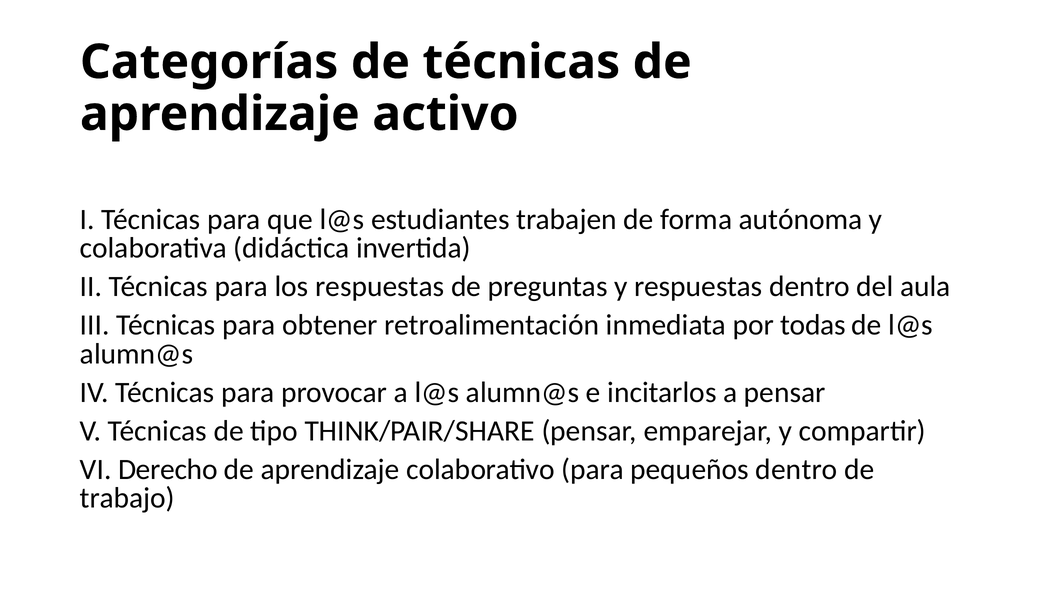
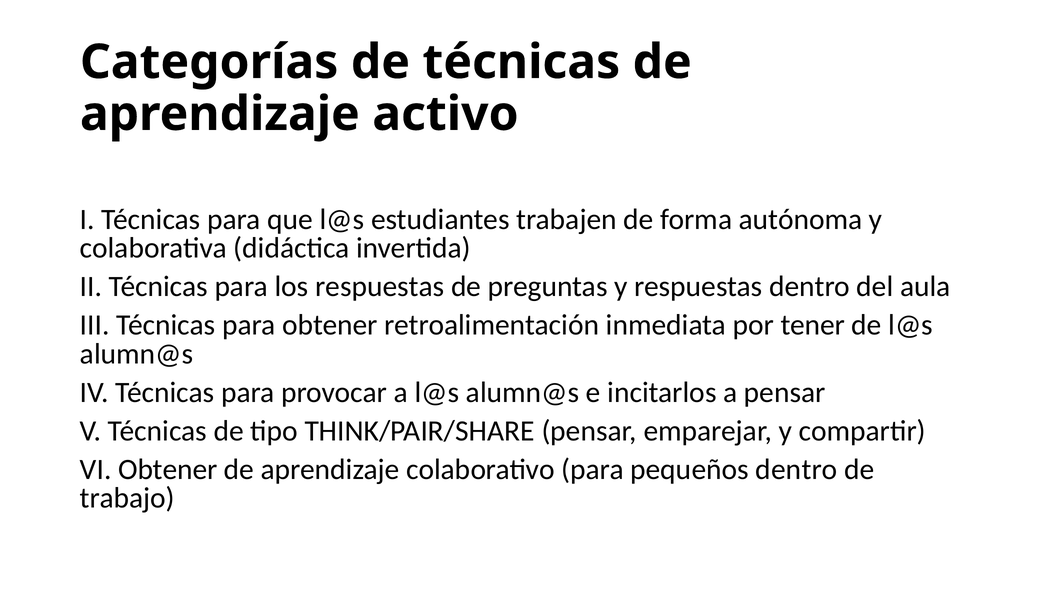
todas: todas -> tener (813, 325)
VI Derecho: Derecho -> Obtener (168, 470)
